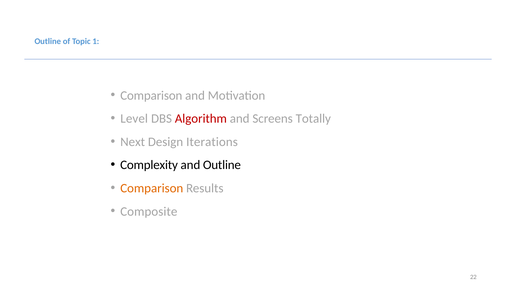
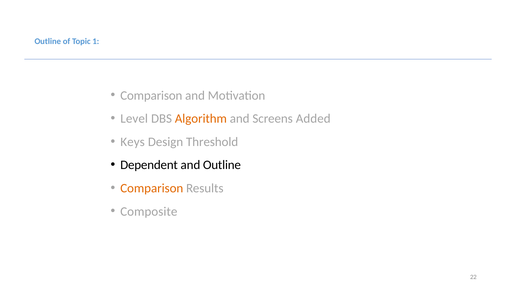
Algorithm colour: red -> orange (201, 119)
Totally: Totally -> Added (313, 119)
Next: Next -> Keys (133, 142)
Iterations: Iterations -> Threshold (212, 142)
Complexity: Complexity -> Dependent (149, 165)
